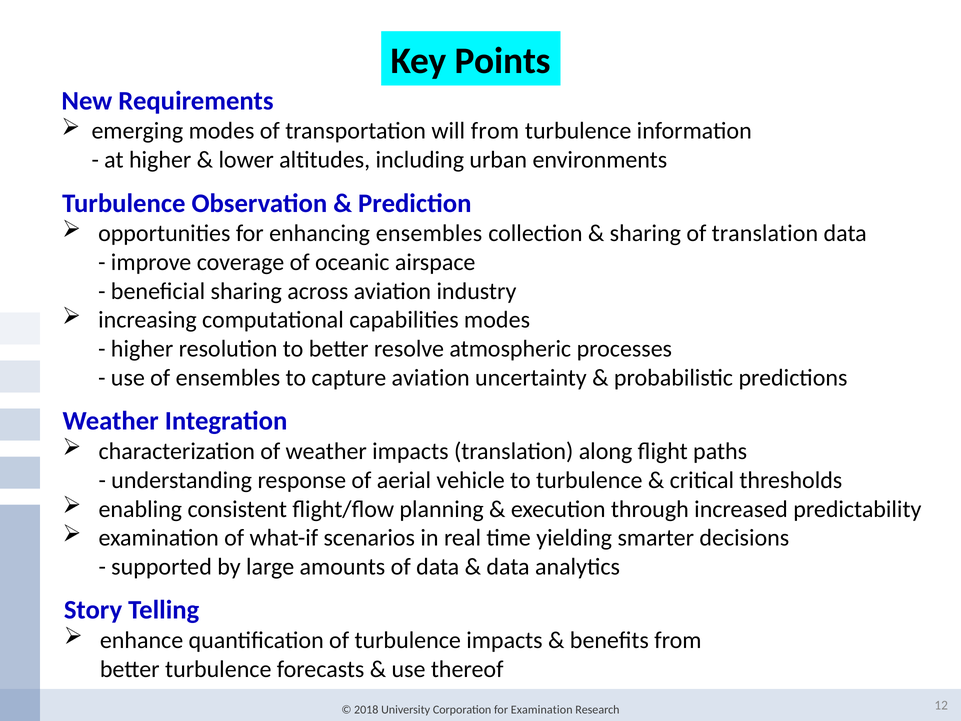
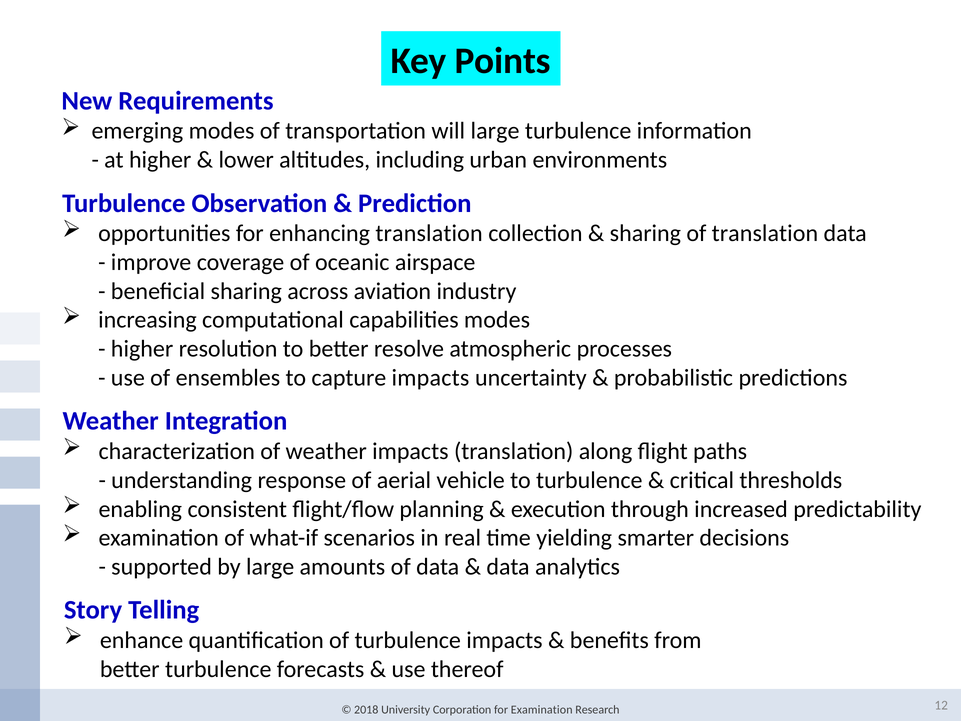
will from: from -> large (495, 131)
enhancing ensembles: ensembles -> translation (429, 233)
capture aviation: aviation -> impacts (430, 378)
